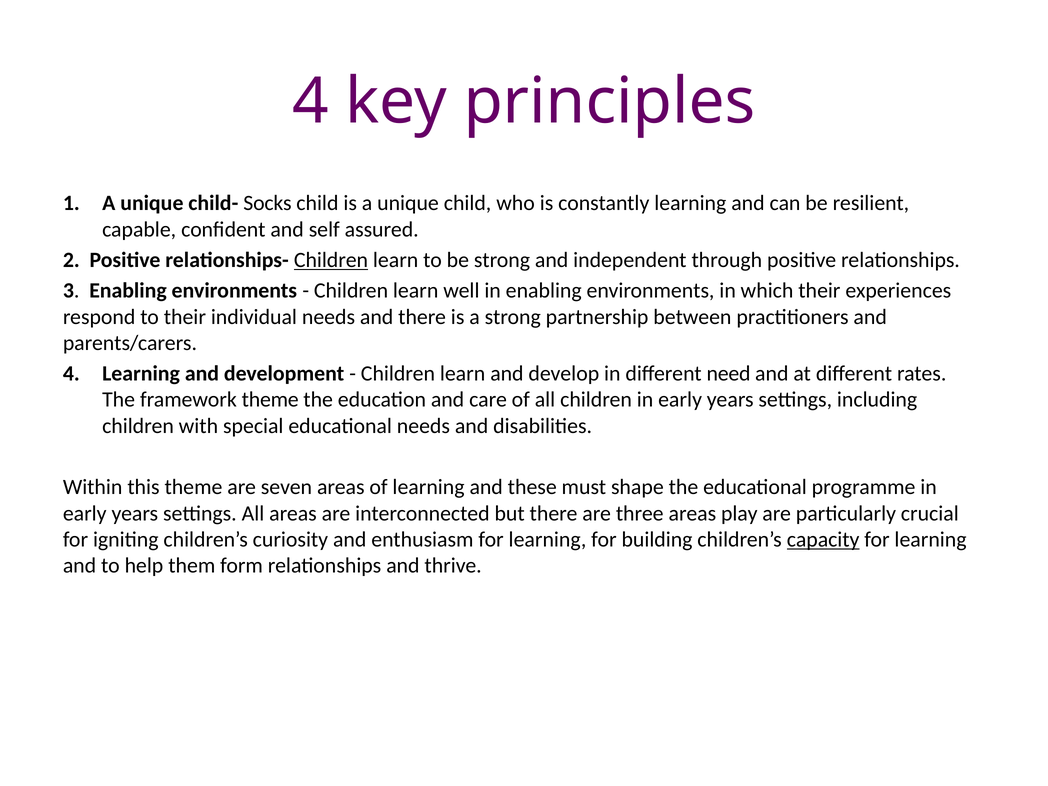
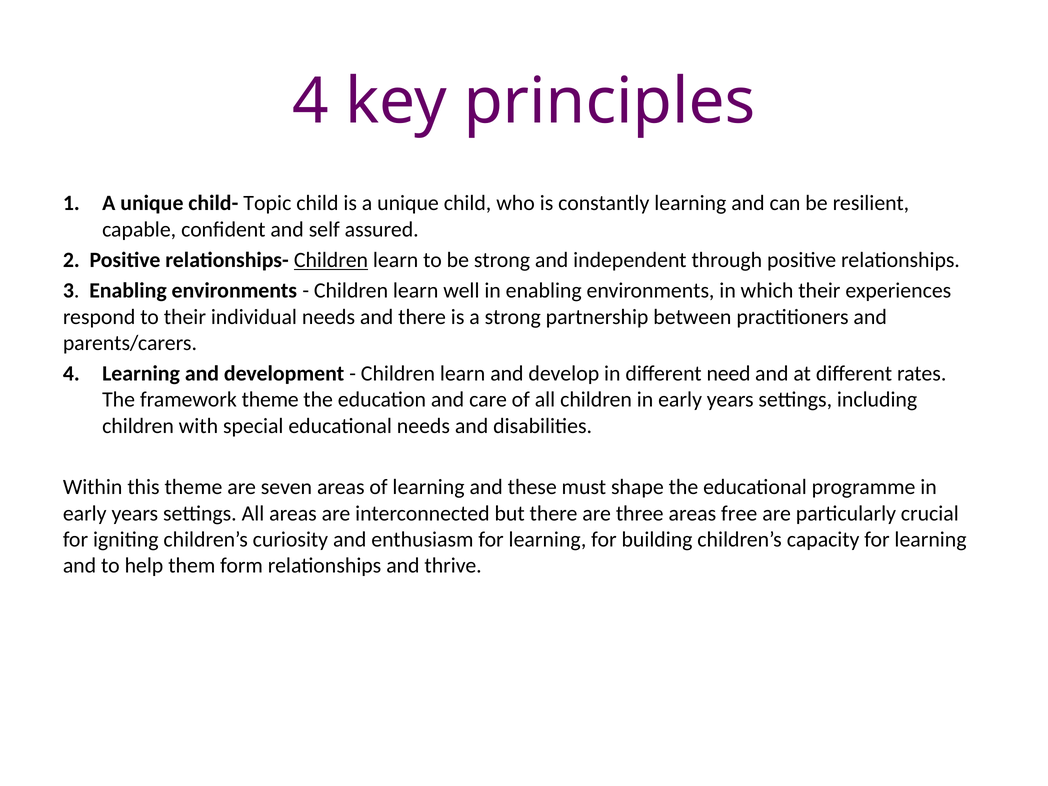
Socks: Socks -> Topic (267, 203)
play: play -> free (739, 513)
capacity underline: present -> none (823, 540)
